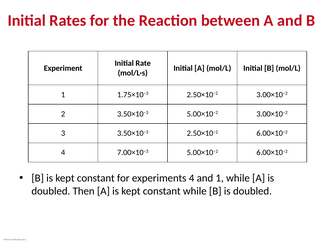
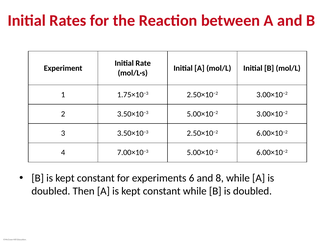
experiments 4: 4 -> 6 (192, 178)
and 1: 1 -> 8 (220, 178)
